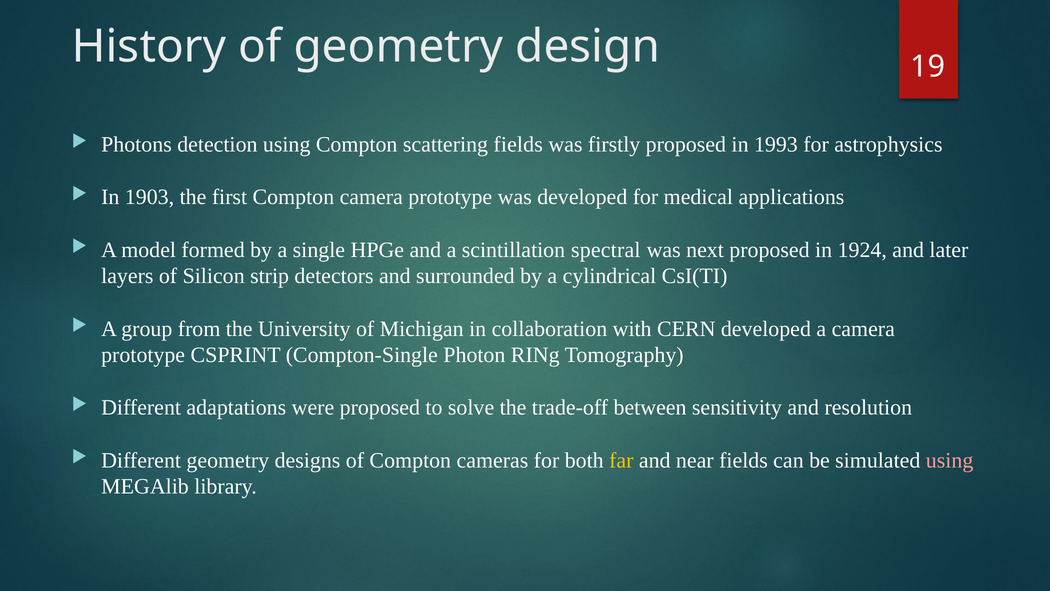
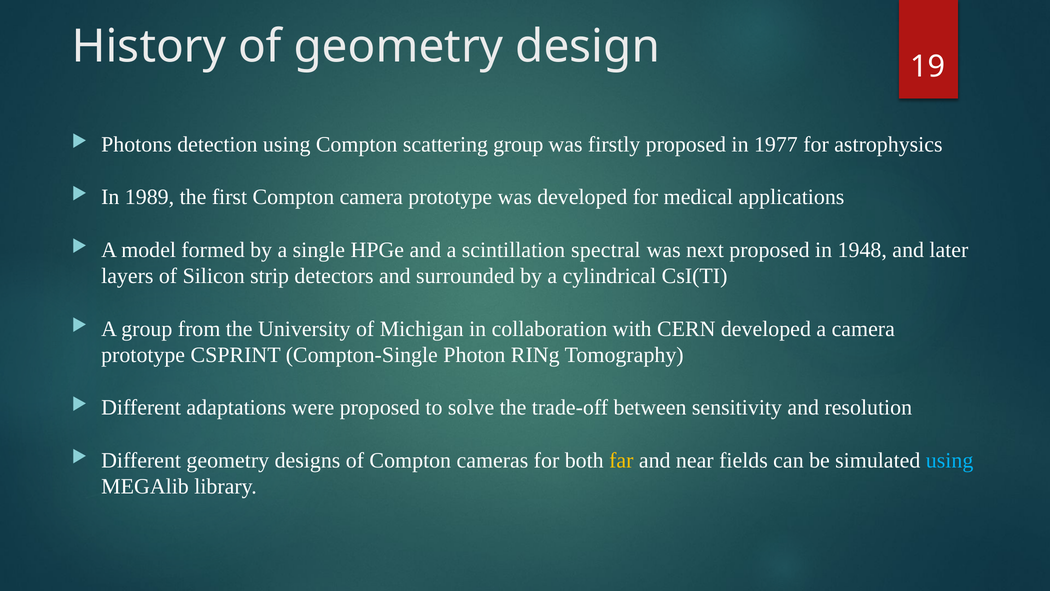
scattering fields: fields -> group (518, 145)
1993: 1993 -> 1977 (776, 145)
1903: 1903 -> 1989 (149, 197)
1924: 1924 -> 1948 (862, 250)
using colour: pink -> light blue (950, 460)
